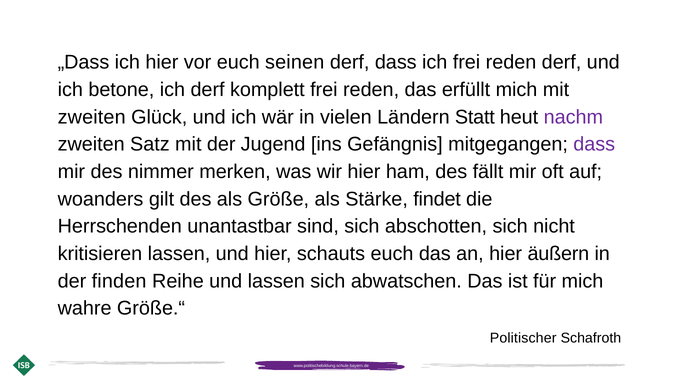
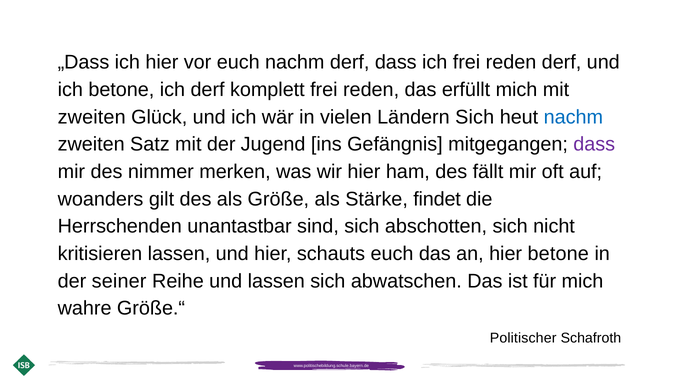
euch seinen: seinen -> nachm (295, 62)
Ländern Statt: Statt -> Sich (475, 117)
nachm colour: purple -> blue (573, 117)
hier äußern: äußern -> betone (558, 254)
finden: finden -> seiner (119, 281)
